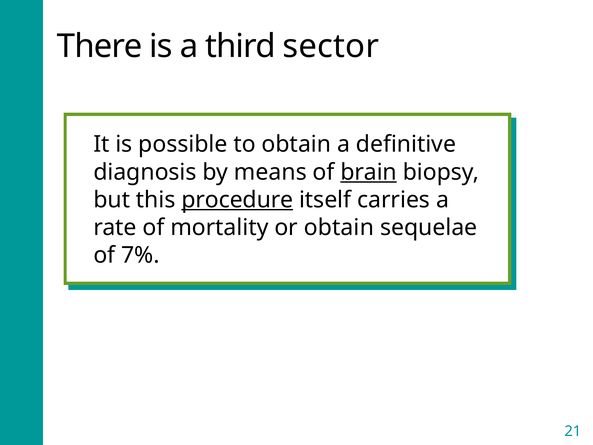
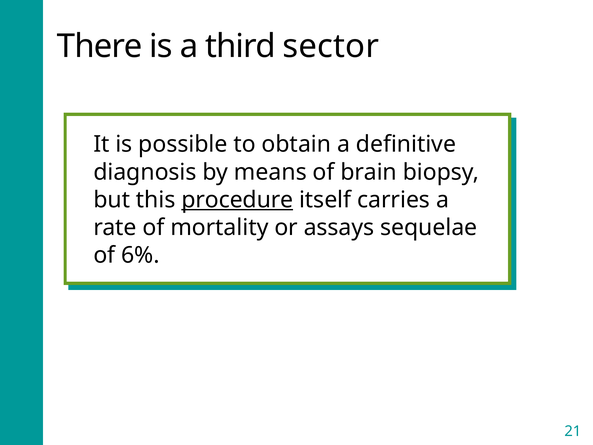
brain underline: present -> none (369, 172)
or obtain: obtain -> assays (339, 227)
7%: 7% -> 6% (140, 255)
